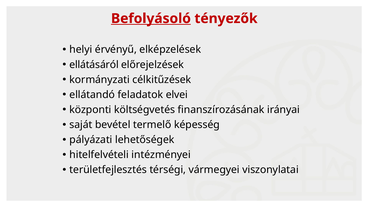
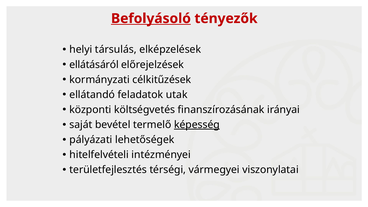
érvényű: érvényű -> társulás (116, 50)
elvei: elvei -> utak (177, 95)
képesség underline: none -> present (197, 125)
